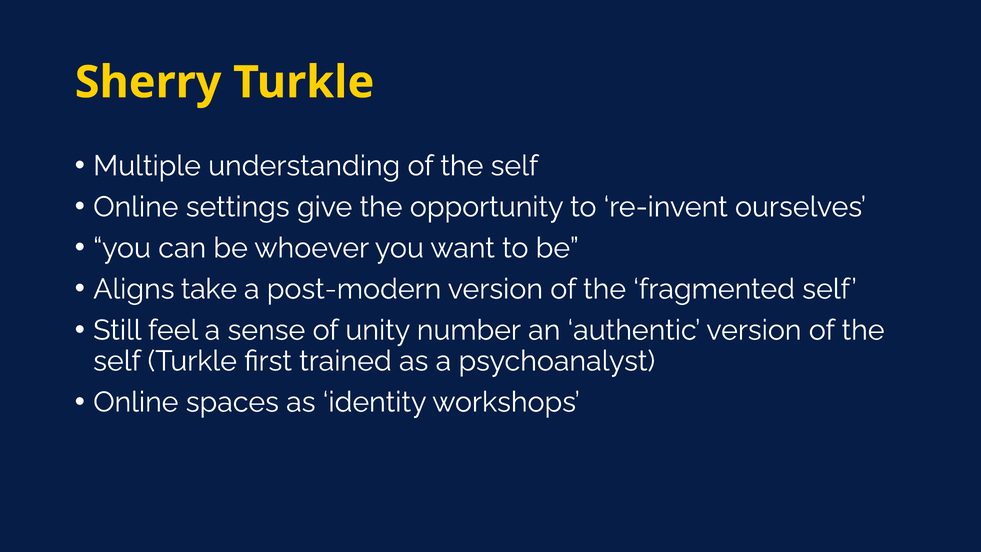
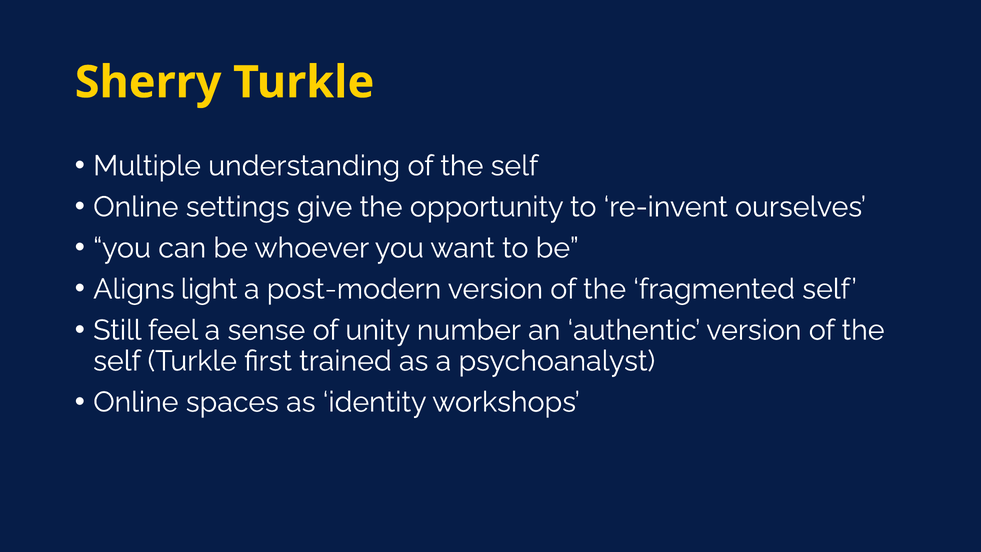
take: take -> light (209, 289)
